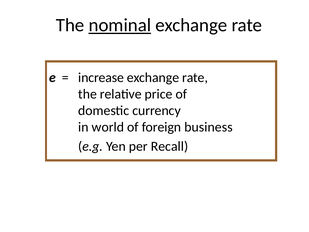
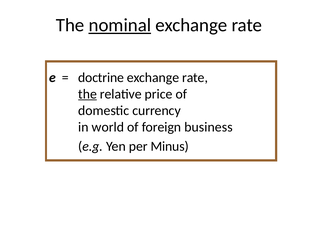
increase: increase -> doctrine (101, 77)
the underline: none -> present (88, 94)
Recall: Recall -> Minus (170, 146)
